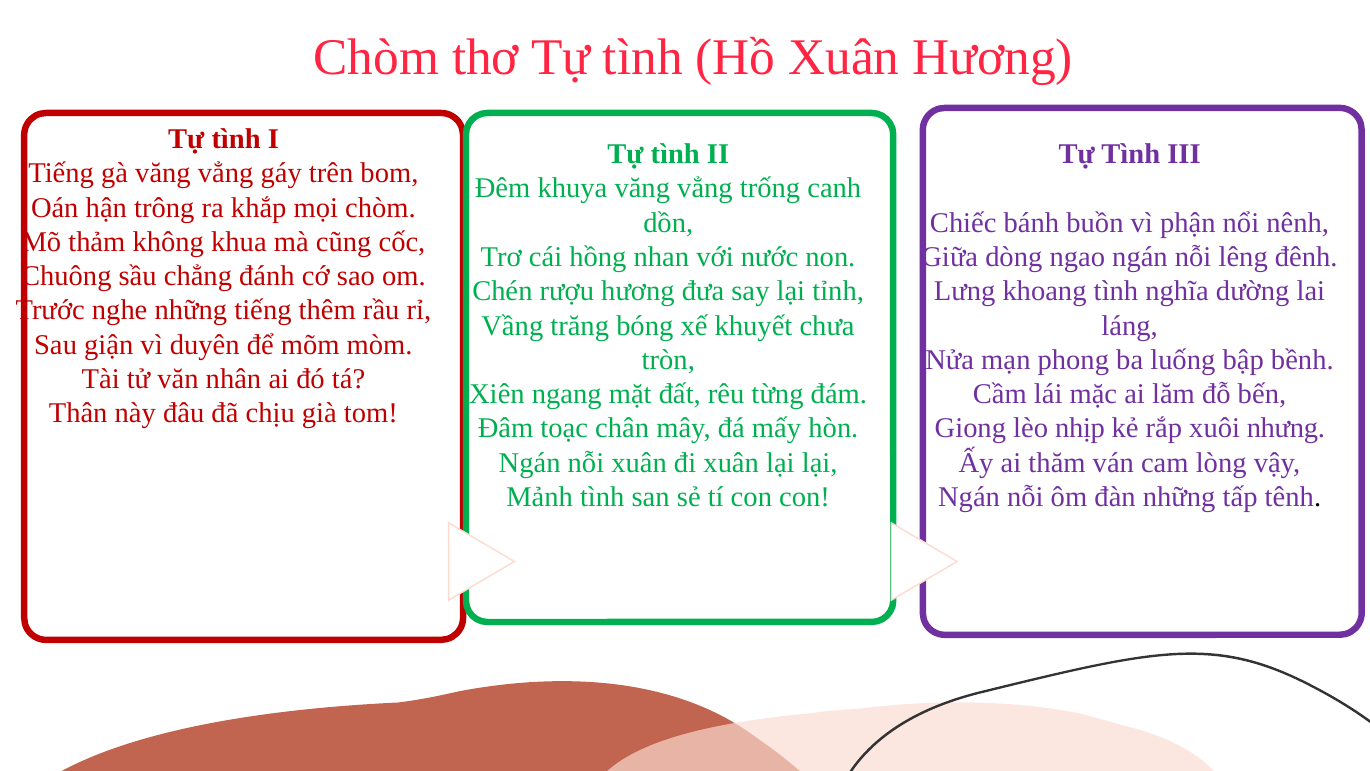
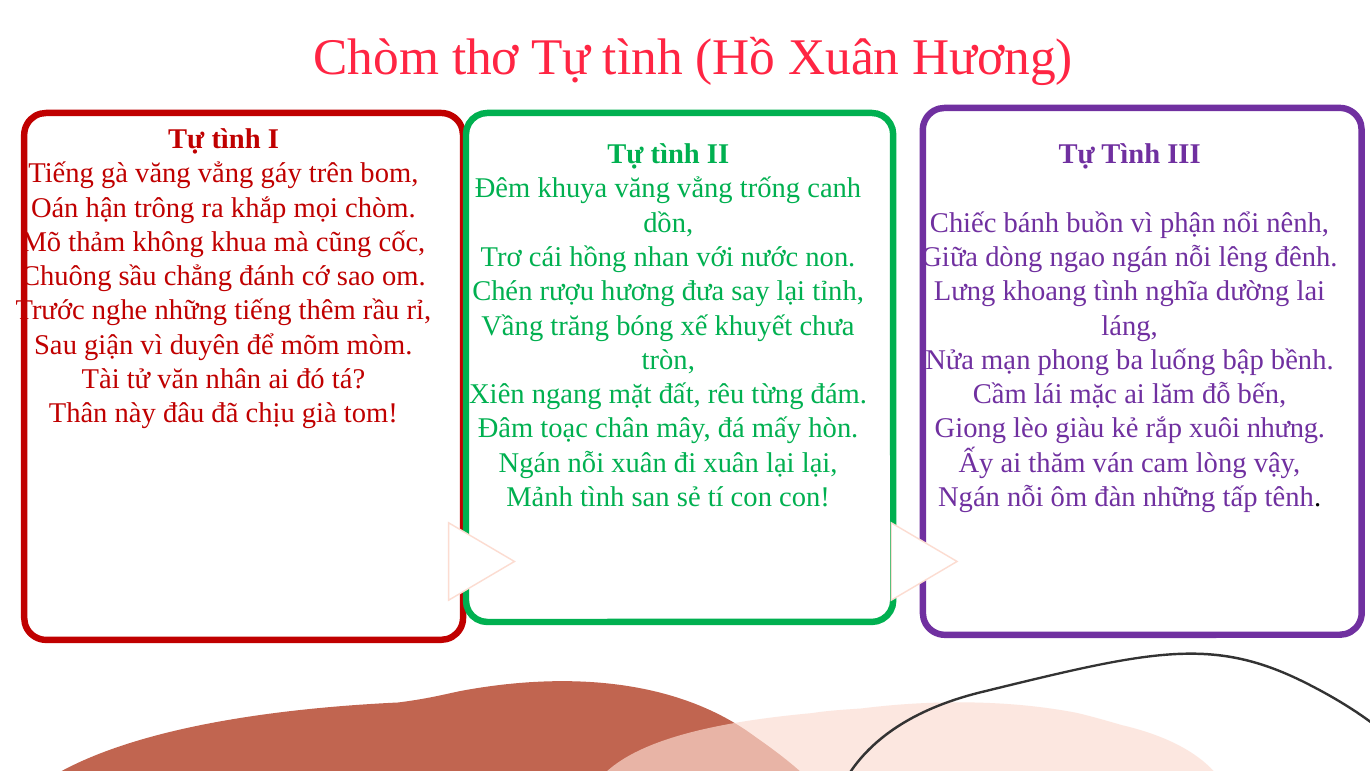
nhịp: nhịp -> giàu (1080, 428)
